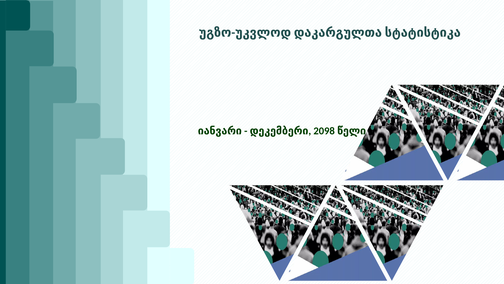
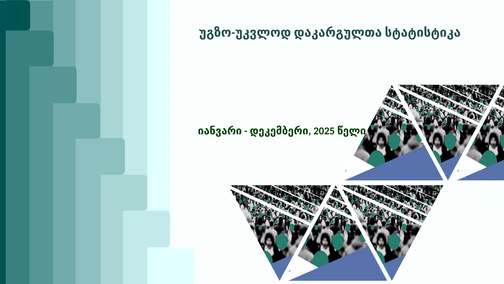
2098: 2098 -> 2025 (324, 131)
